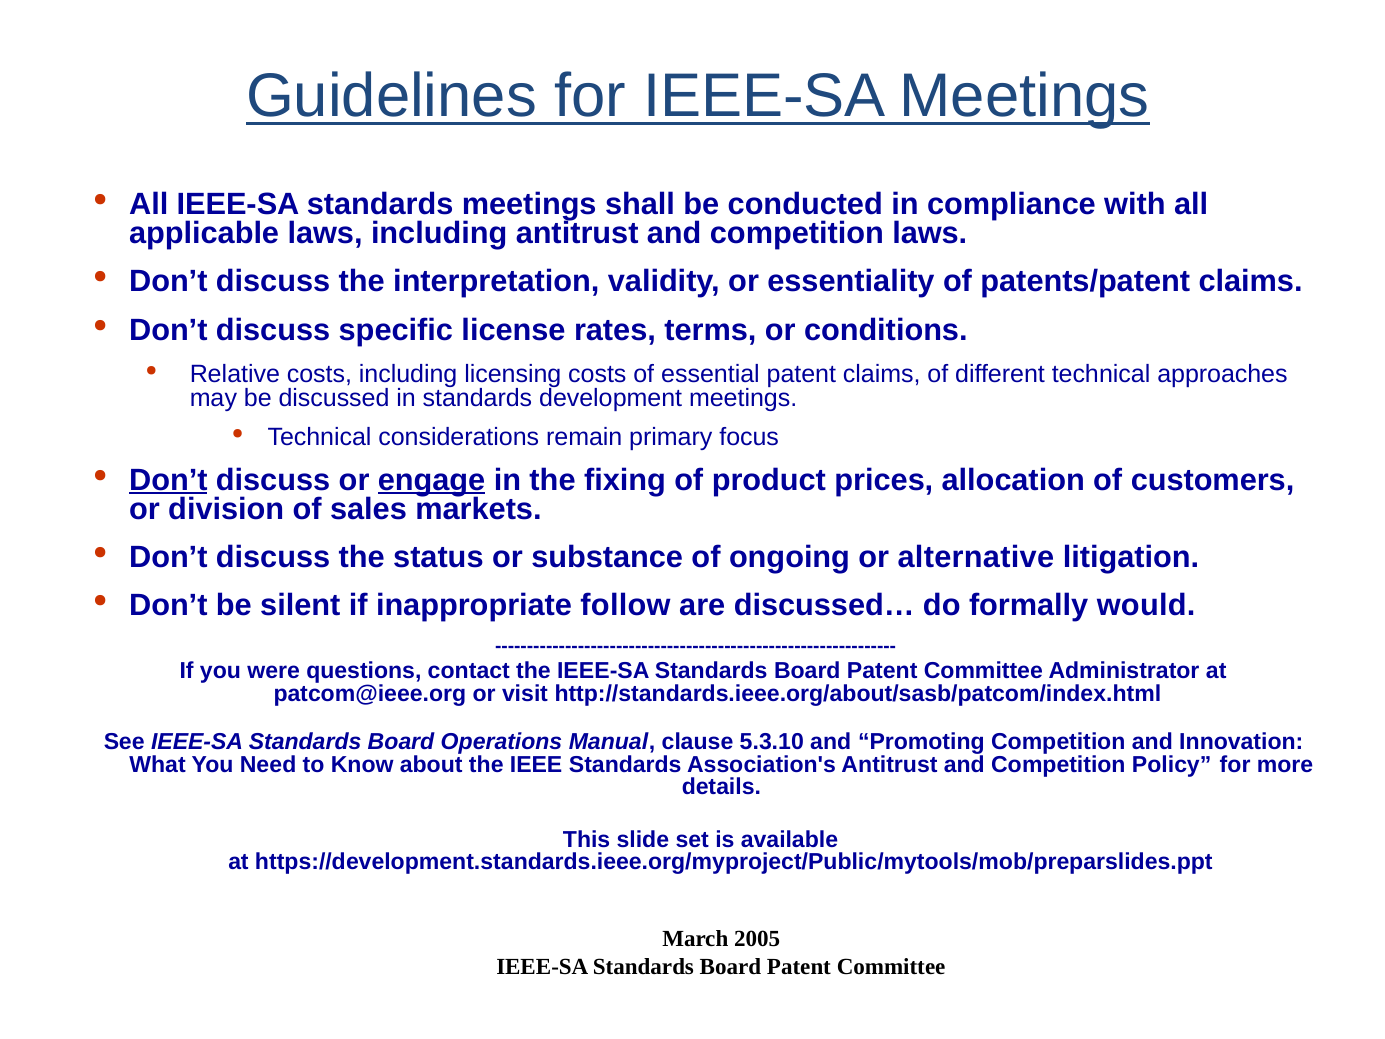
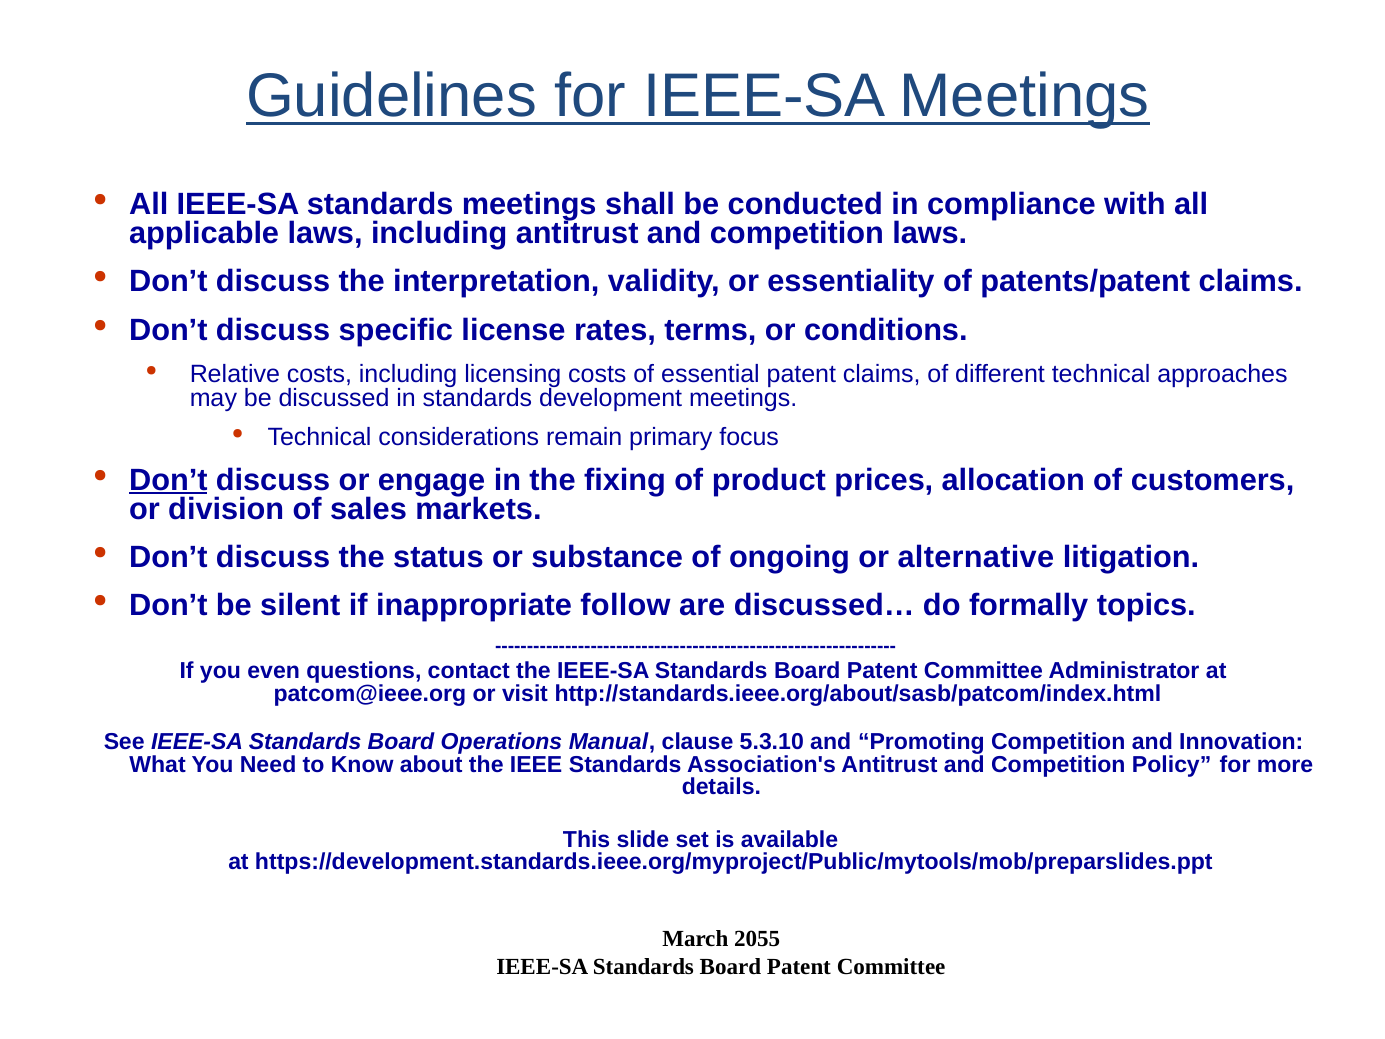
engage underline: present -> none (432, 480)
would: would -> topics (1146, 606)
were: were -> even (274, 671)
2005: 2005 -> 2055 (757, 939)
